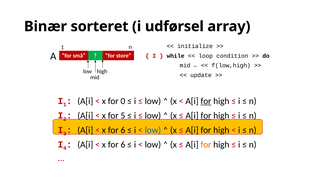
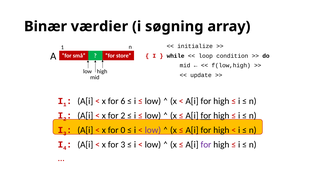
sorteret: sorteret -> værdier (99, 26)
udførsel: udførsel -> søgning (174, 26)
0: 0 -> 6 (123, 101)
for underline: present -> none (206, 101)
for 5: 5 -> 2 (123, 116)
6: 6 -> 0 (123, 130)
low colour: blue -> purple (153, 130)
6: 6 -> 3 (123, 145)
for colour: orange -> purple (206, 145)
